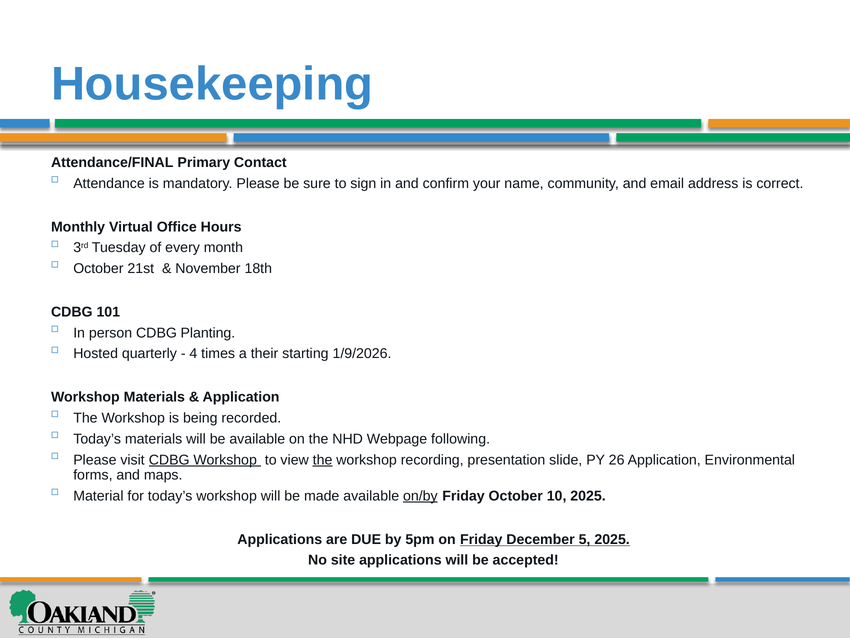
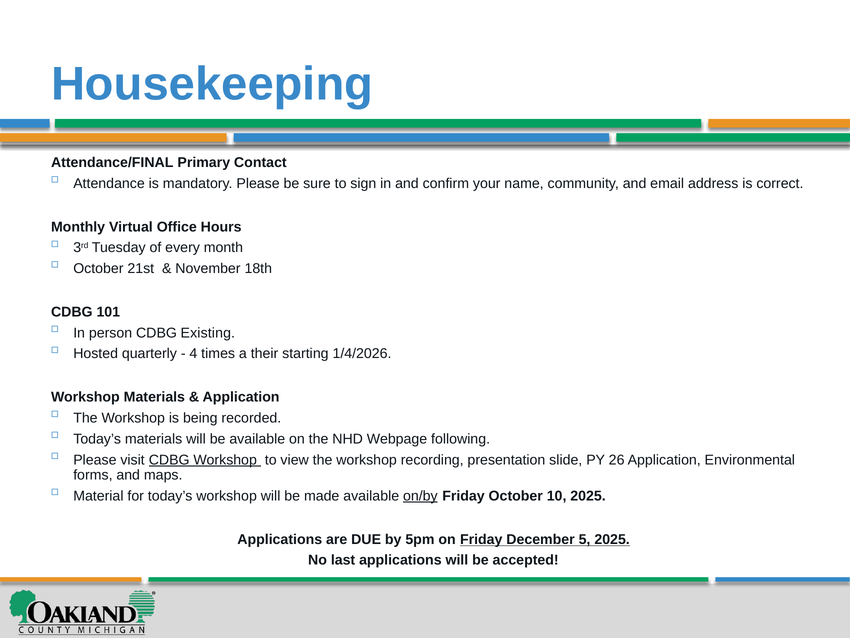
Planting: Planting -> Existing (208, 333)
1/9/2026: 1/9/2026 -> 1/4/2026 (362, 354)
the underline: present -> none (323, 459)
site: site -> last (343, 560)
